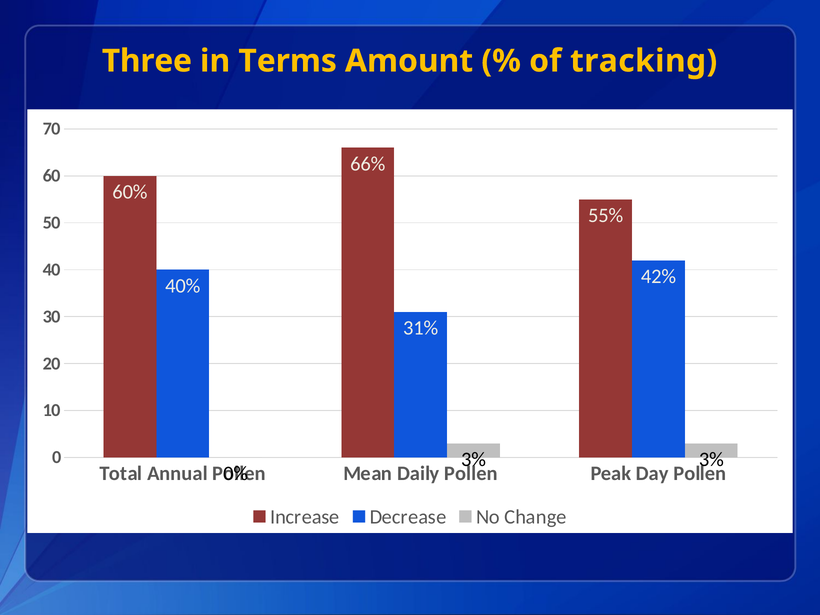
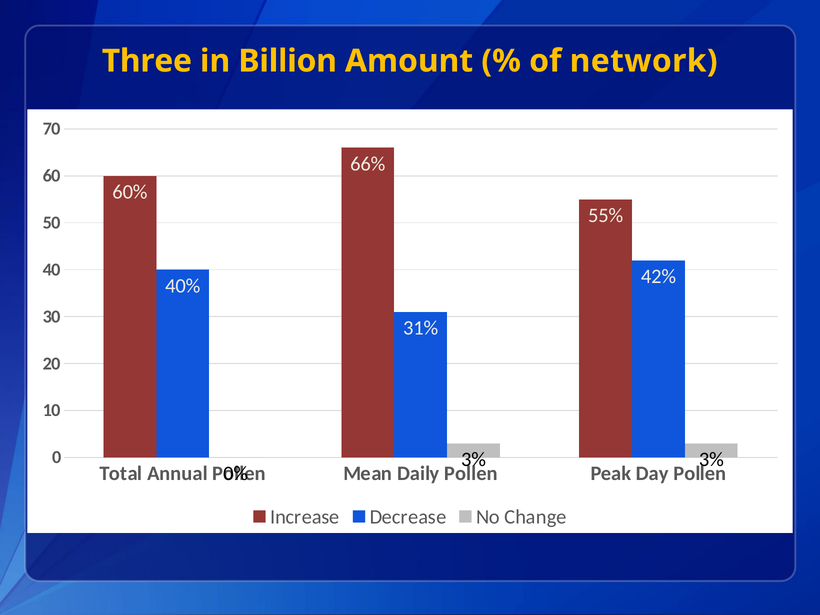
Terms: Terms -> Billion (288, 61)
tracking: tracking -> network (644, 61)
